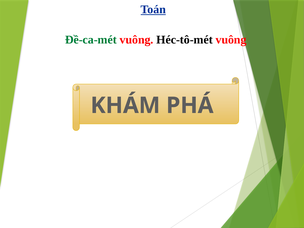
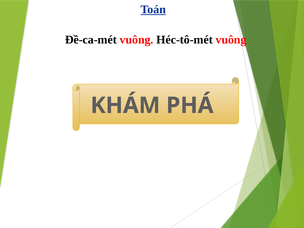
Đề-ca-mét colour: green -> black (91, 40)
